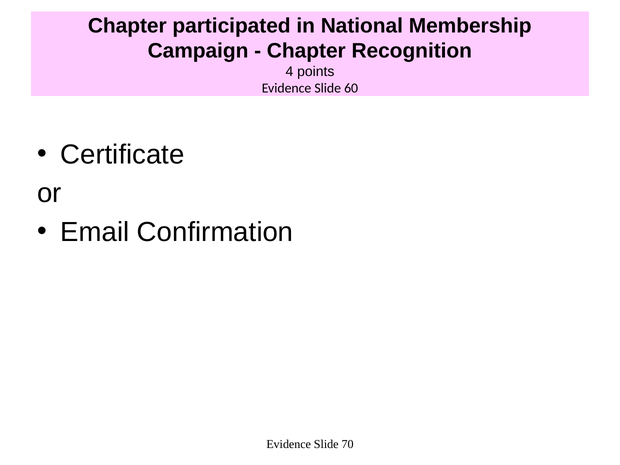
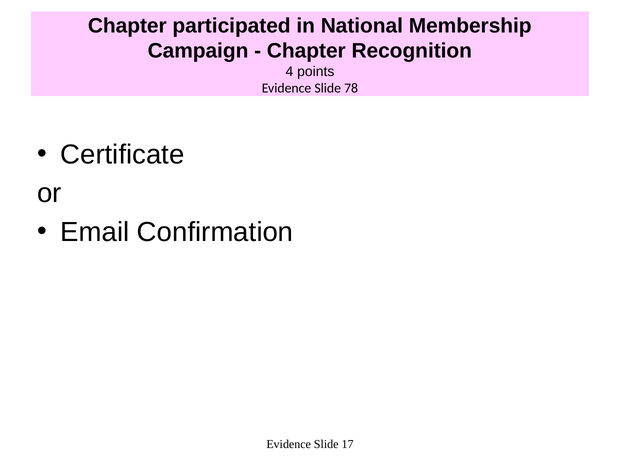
60: 60 -> 78 (351, 88)
70: 70 -> 17 (348, 444)
